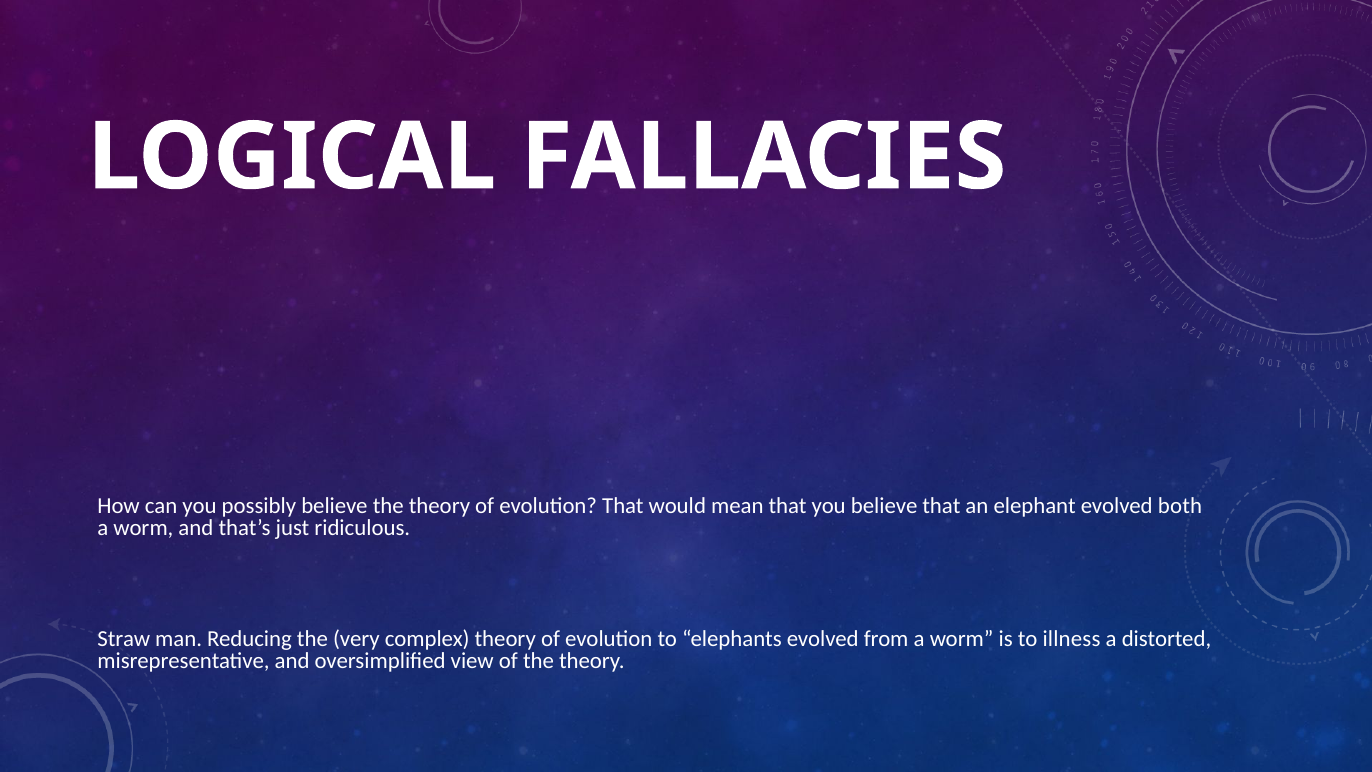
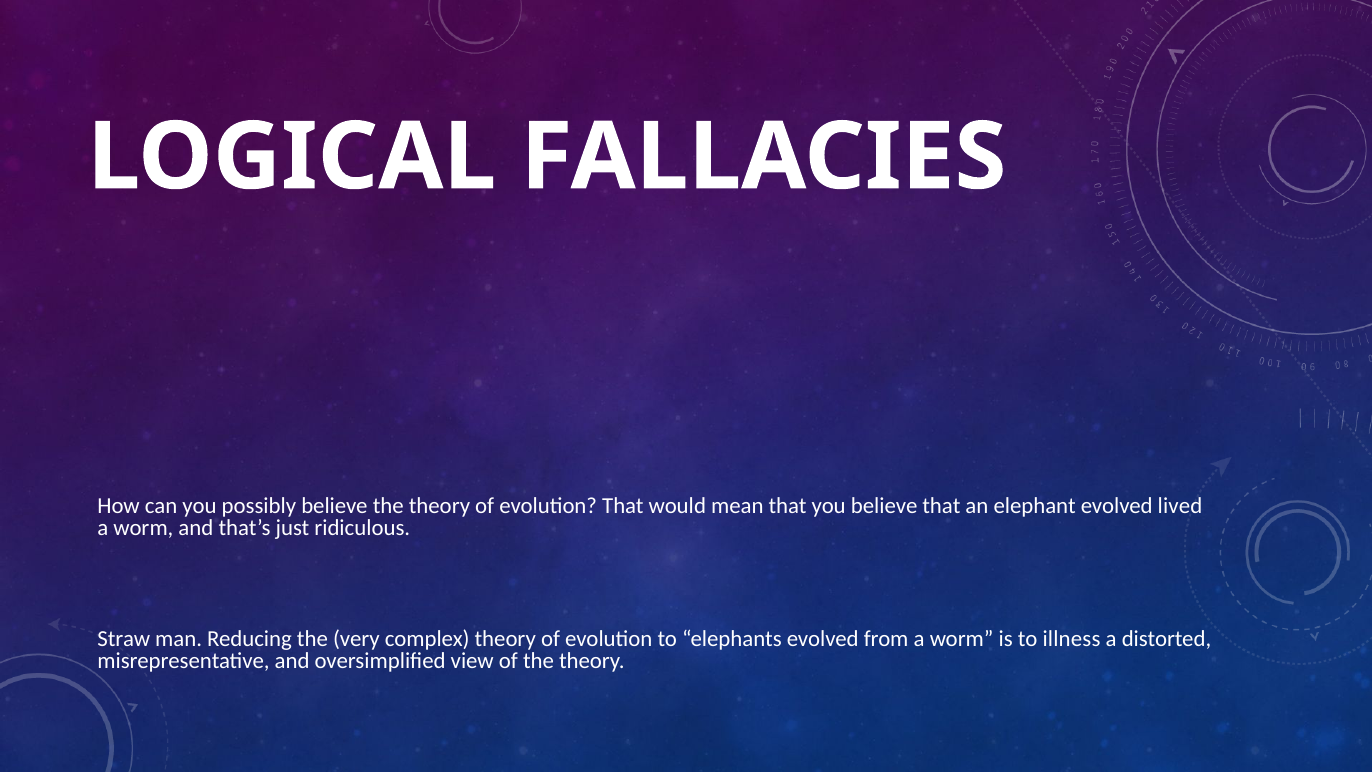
both: both -> lived (1180, 506)
